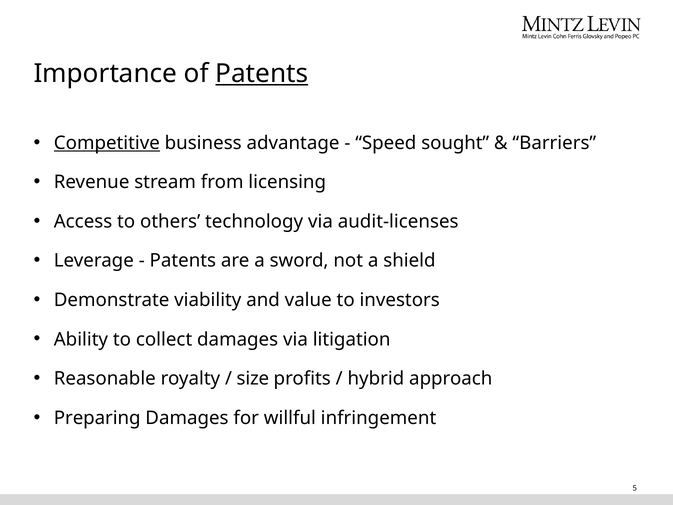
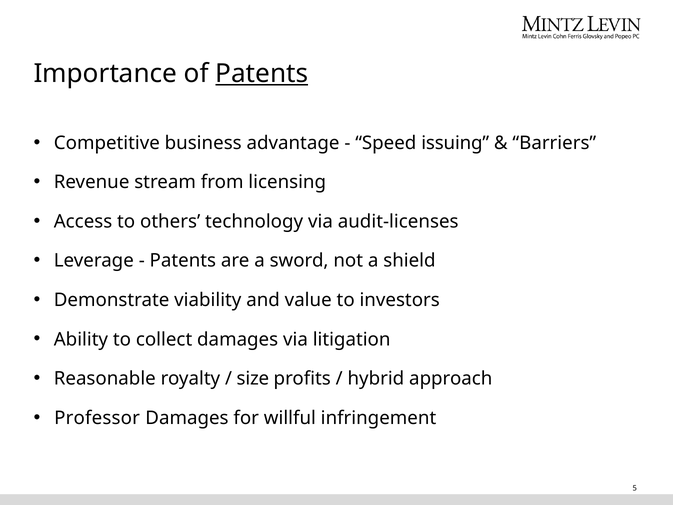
Competitive underline: present -> none (107, 143)
sought: sought -> issuing (455, 143)
Preparing: Preparing -> Professor (97, 418)
